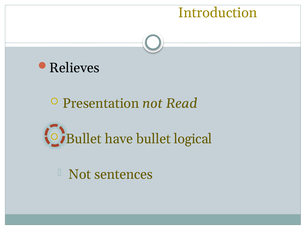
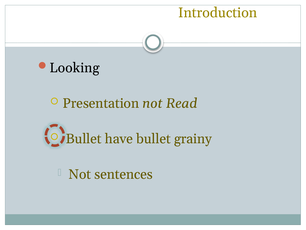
Relieves: Relieves -> Looking (75, 68)
logical: logical -> grainy (193, 139)
